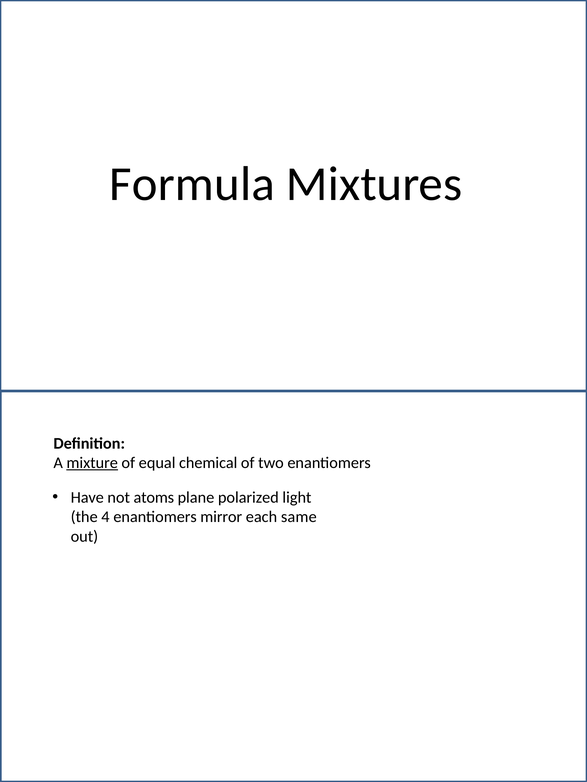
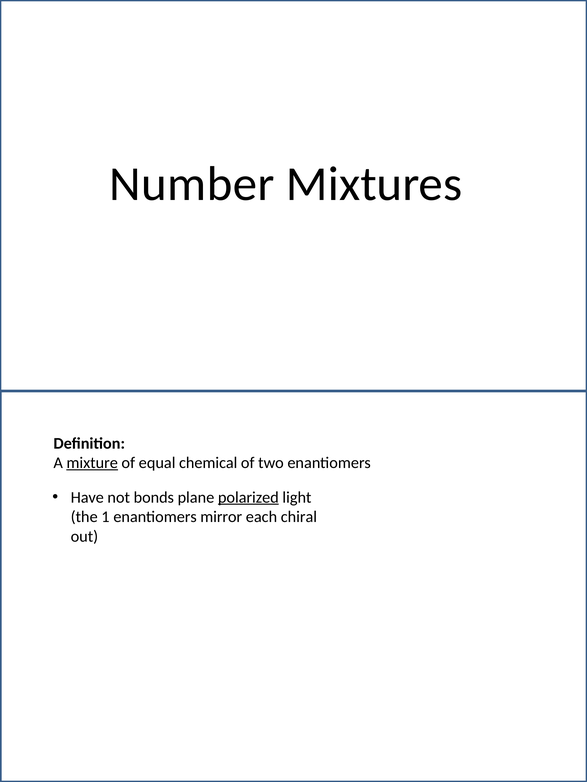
Formula: Formula -> Number (192, 184)
atoms: atoms -> bonds (154, 498)
polarized underline: none -> present (248, 498)
4: 4 -> 1 (105, 517)
same: same -> chiral (299, 517)
